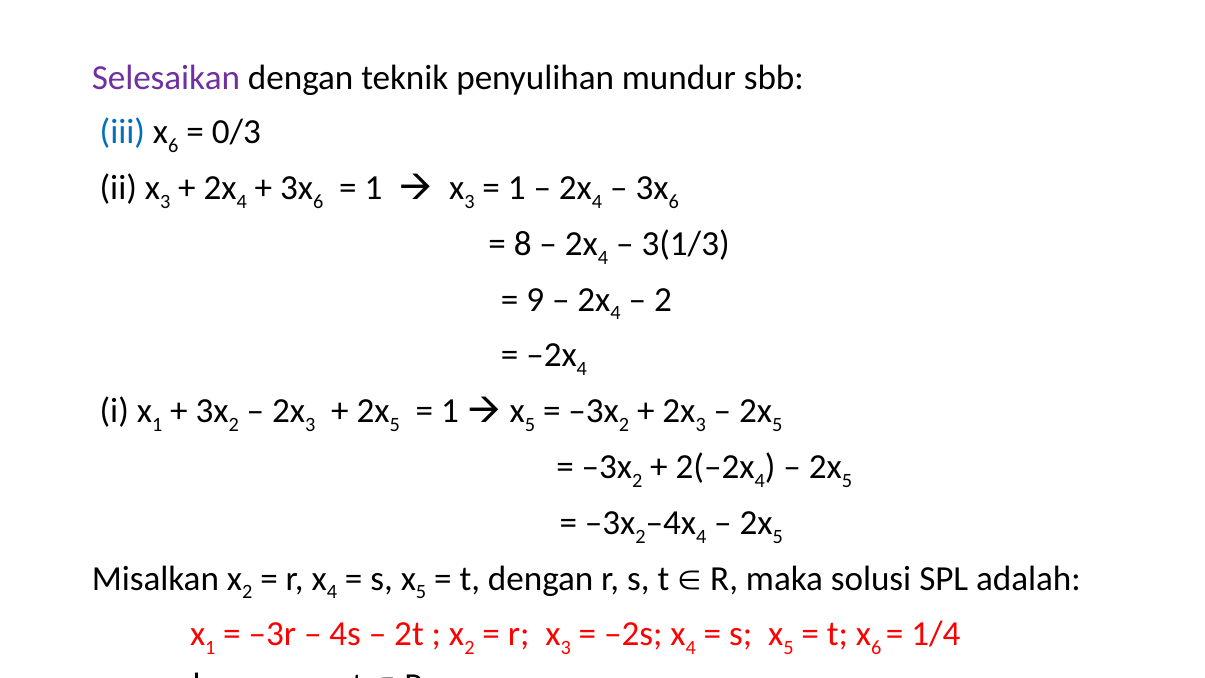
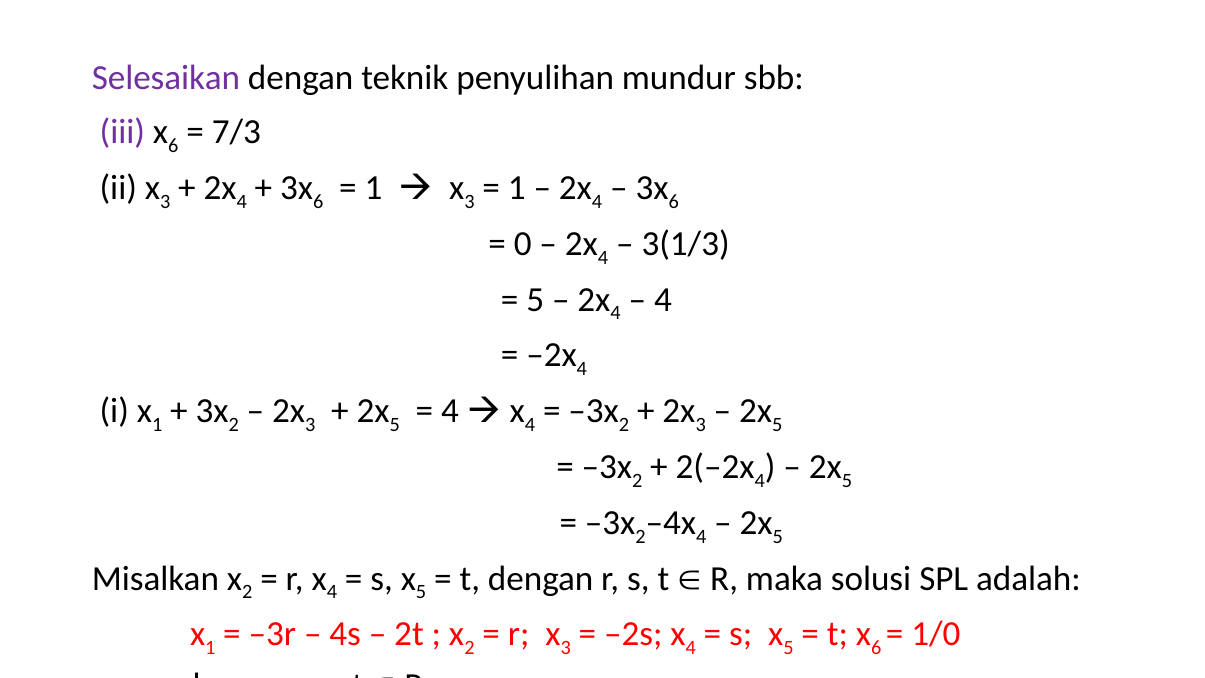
iii colour: blue -> purple (122, 132)
0/3: 0/3 -> 7/3 (236, 132)
8: 8 -> 0 (523, 244)
9: 9 -> 5 (535, 299)
2: 2 -> 4 (663, 299)
1: 1 -> 4 (450, 411)
5: 5 -> 4 (530, 425)
1/4: 1/4 -> 1/0 (936, 634)
